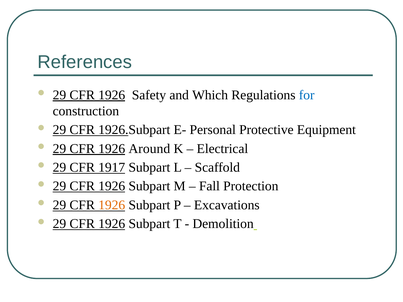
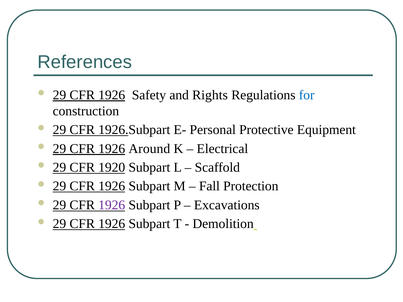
Which: Which -> Rights (210, 95)
1917: 1917 -> 1920 (112, 168)
1926 colour: orange -> purple (112, 205)
